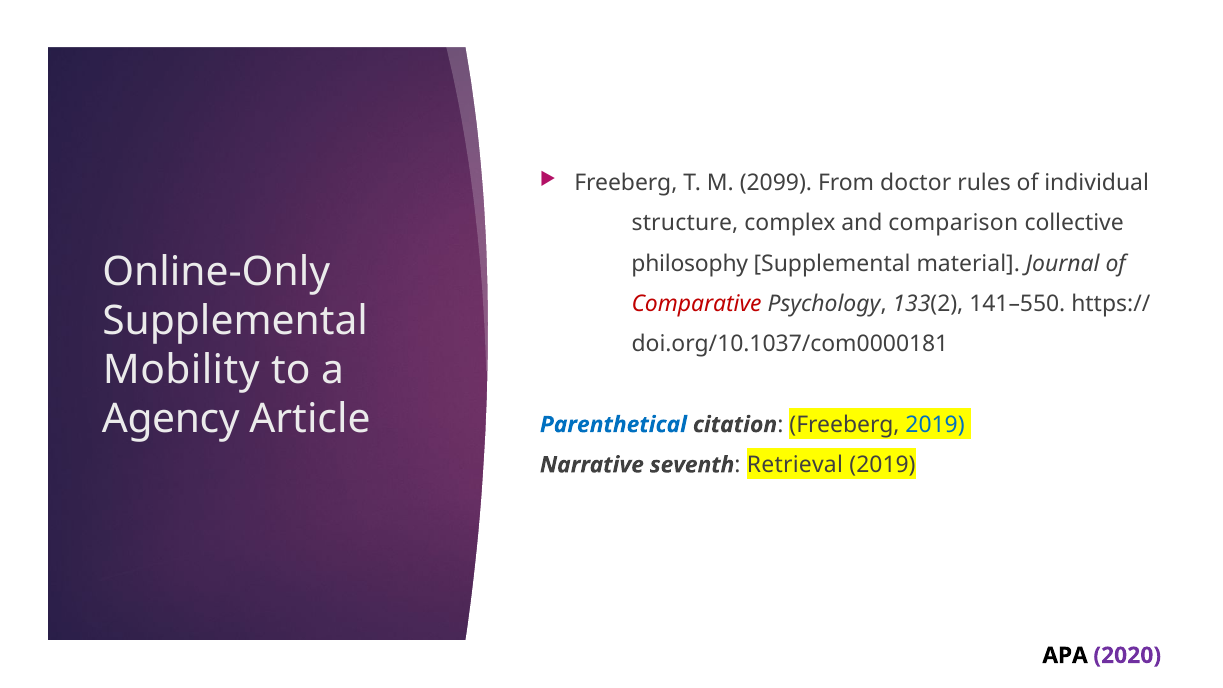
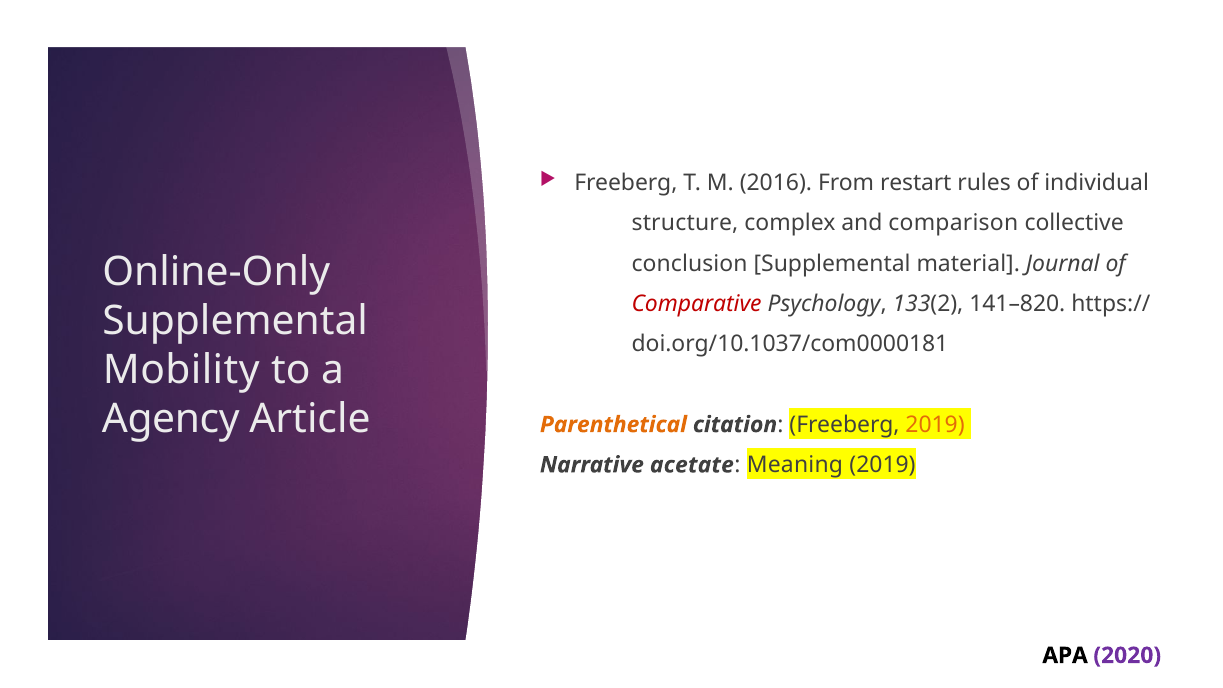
2099: 2099 -> 2016 (776, 183)
doctor: doctor -> restart (916, 183)
philosophy: philosophy -> conclusion (690, 264)
141–550: 141–550 -> 141–820 (1017, 304)
Parenthetical colour: blue -> orange (613, 425)
2019 colour: blue -> orange (935, 425)
seventh: seventh -> acetate (692, 465)
Retrieval: Retrieval -> Meaning (795, 465)
